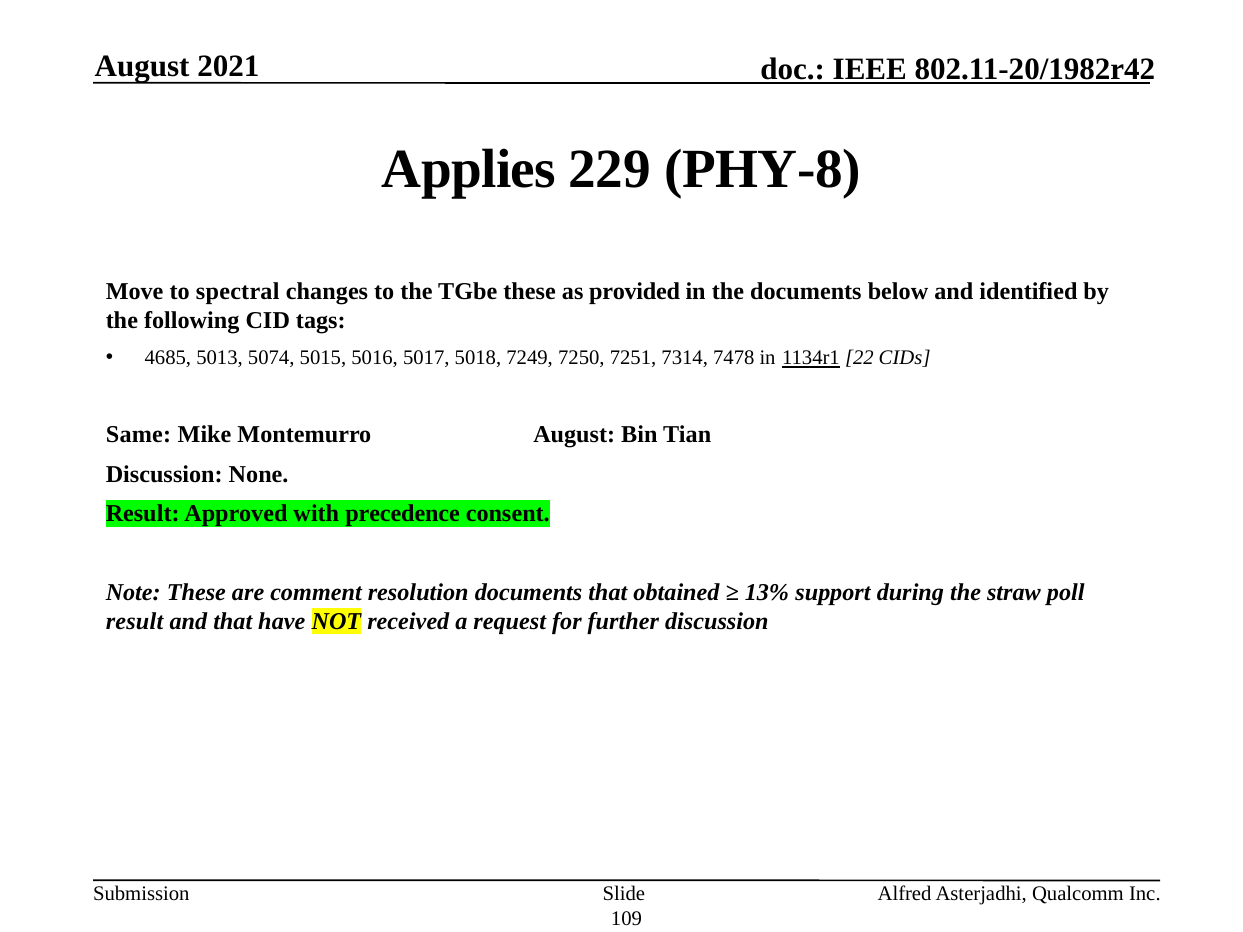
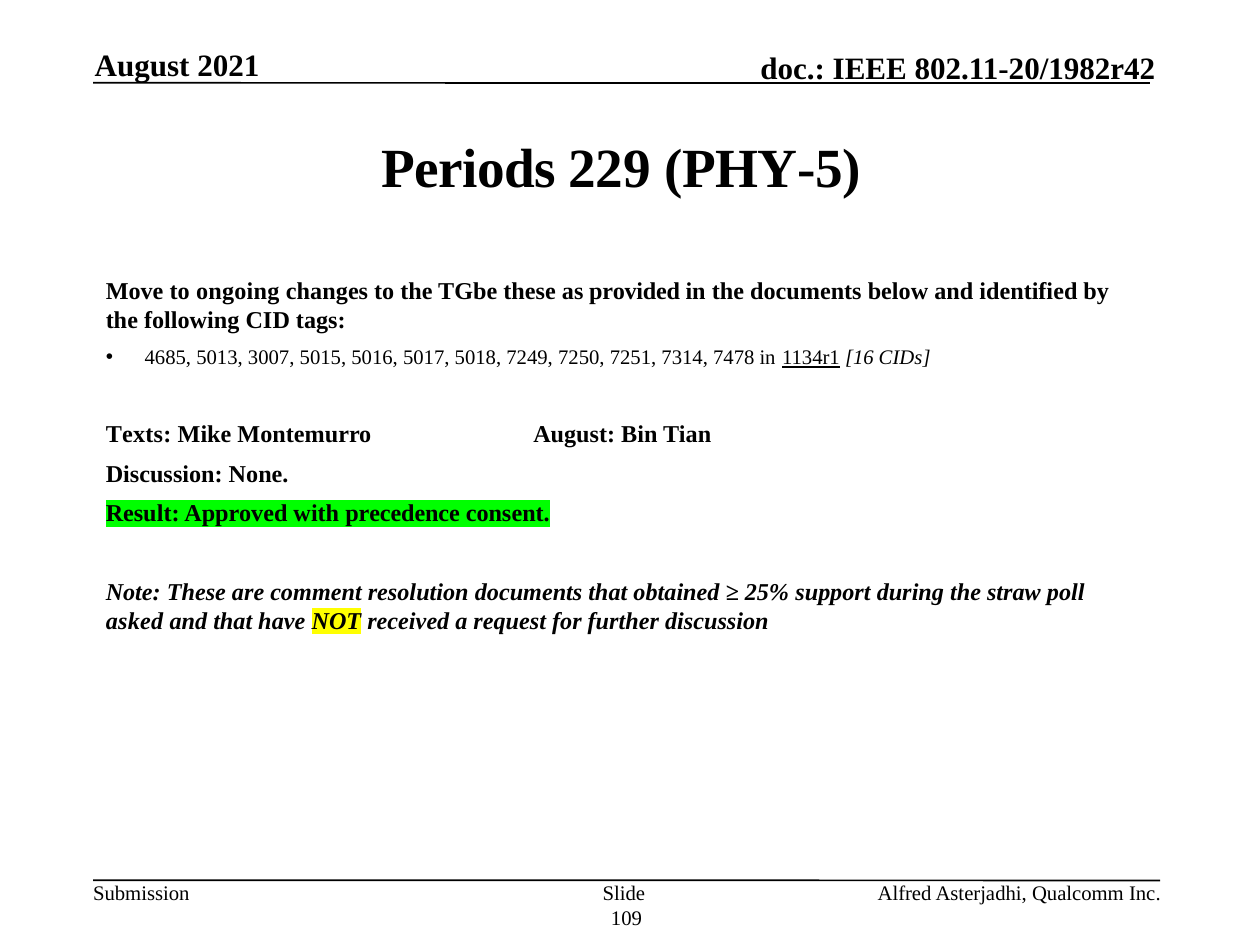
Applies: Applies -> Periods (469, 169)
PHY-8: PHY-8 -> PHY-5 (763, 169)
spectral: spectral -> ongoing (238, 292)
5074: 5074 -> 3007 (271, 358)
22: 22 -> 16 (859, 358)
Same: Same -> Texts (139, 435)
13%: 13% -> 25% (767, 592)
result: result -> asked (134, 621)
